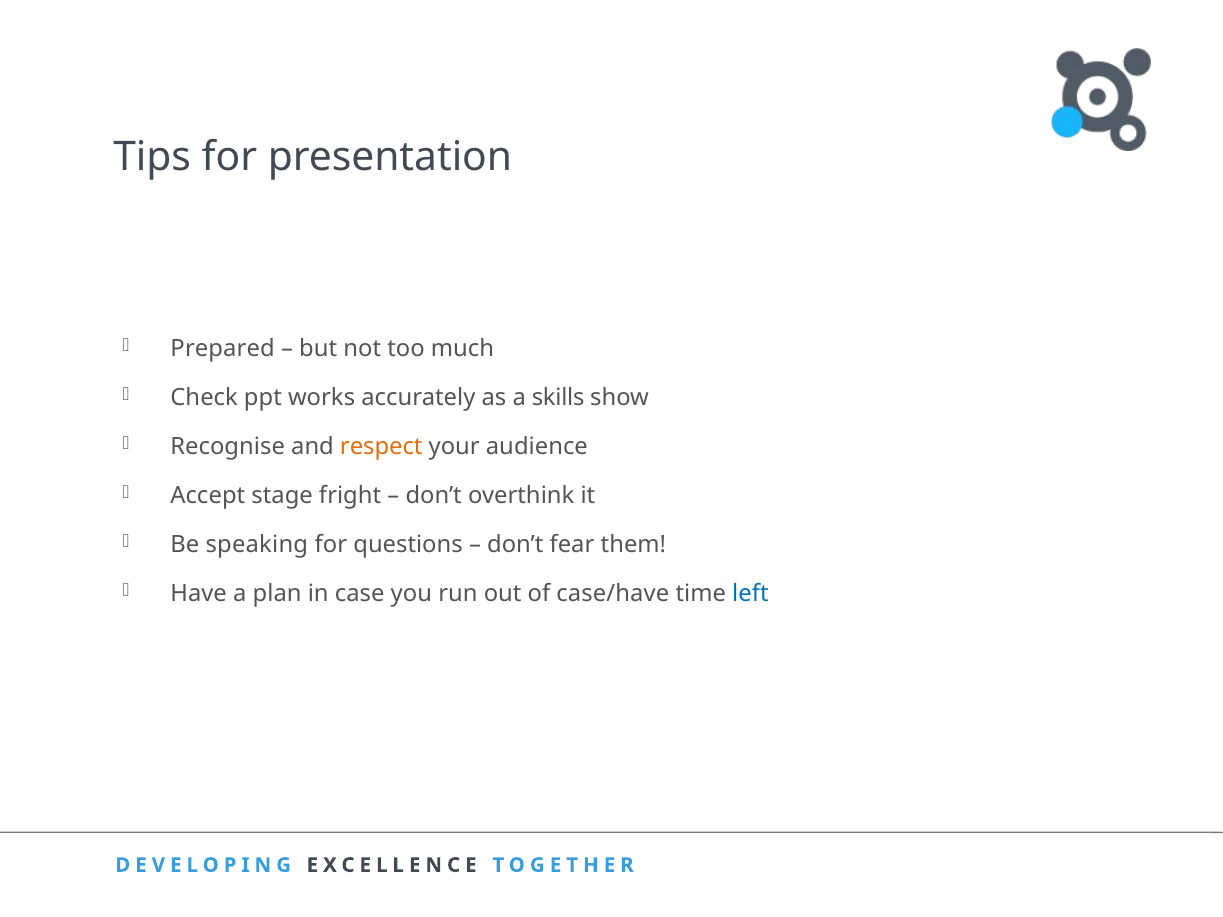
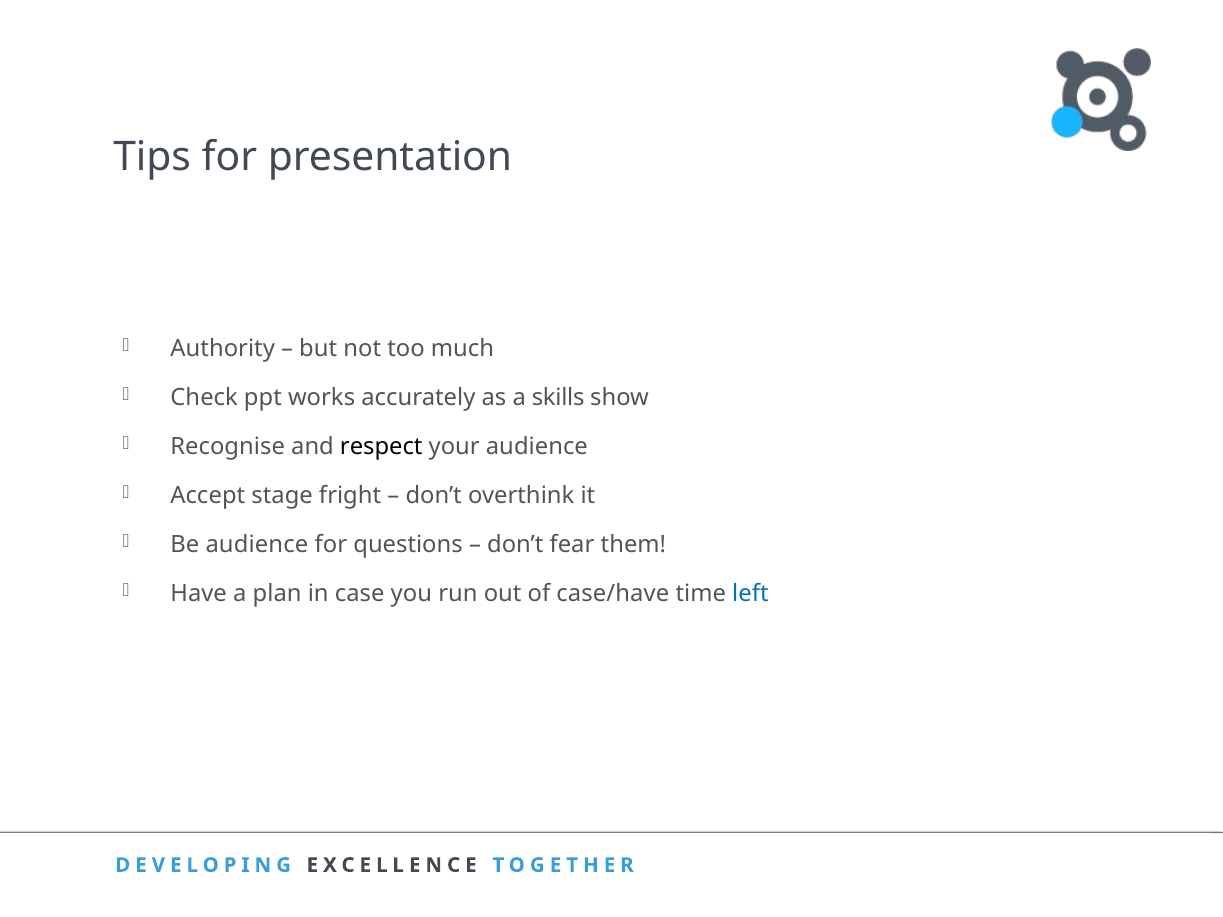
Prepared: Prepared -> Authority (223, 349)
respect colour: orange -> black (381, 447)
Be speaking: speaking -> audience (257, 545)
